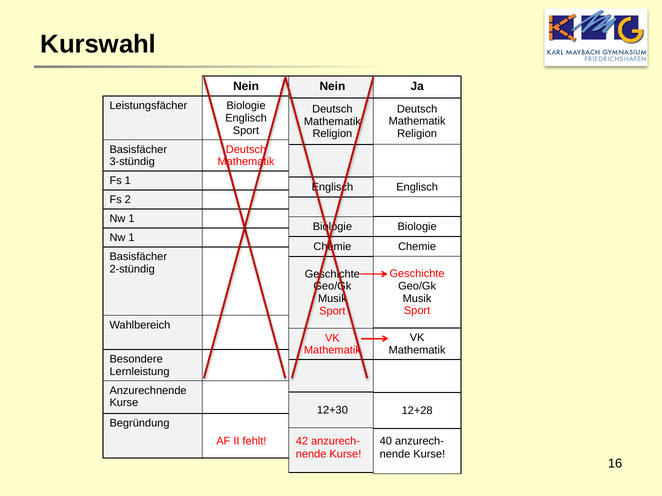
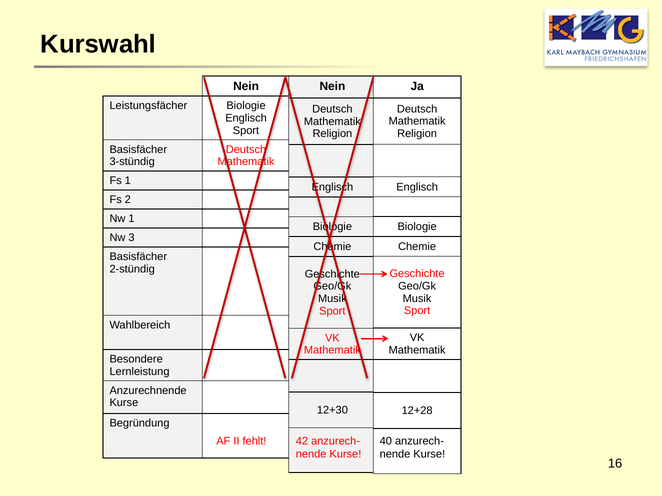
1: 1 -> 3 (132, 238)
